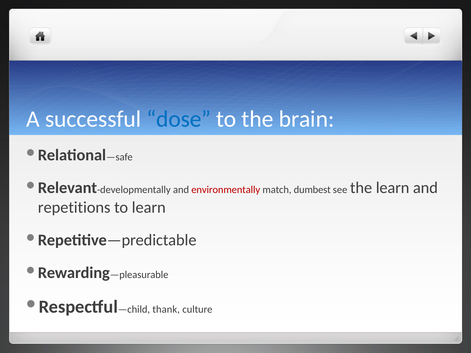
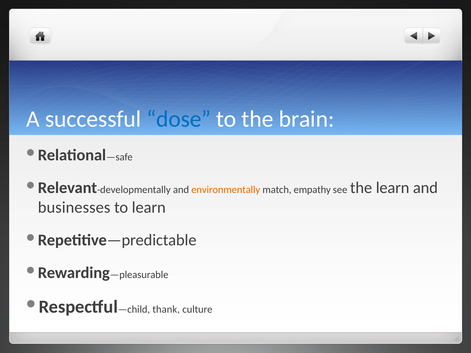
environmentally colour: red -> orange (226, 190)
dumbest: dumbest -> empathy (312, 190)
repetitions: repetitions -> businesses (74, 208)
